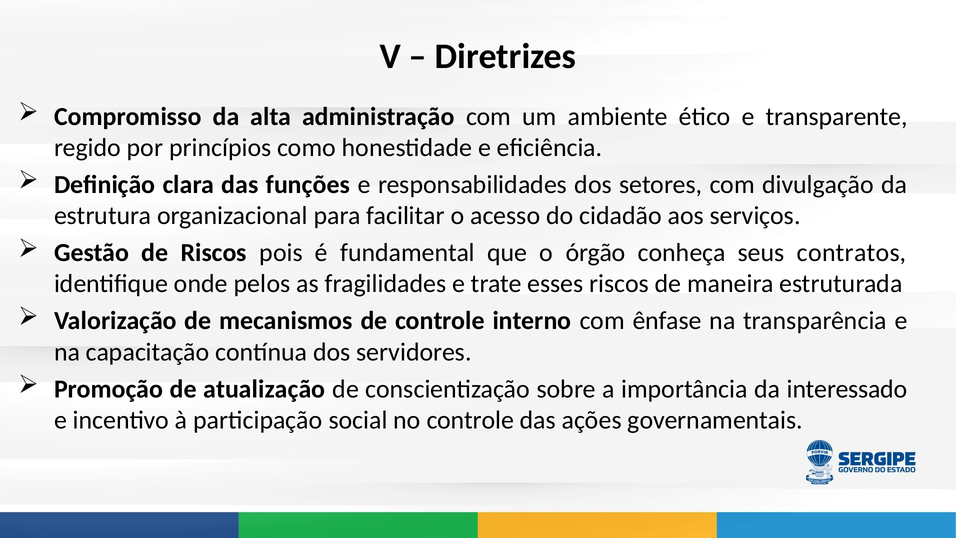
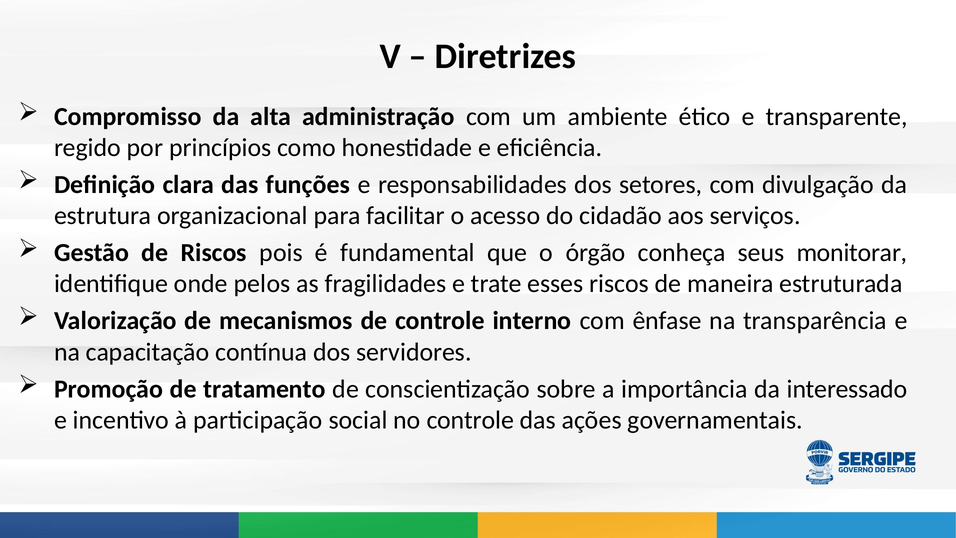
contratos: contratos -> monitorar (852, 253)
atualização: atualização -> tratamento (264, 389)
